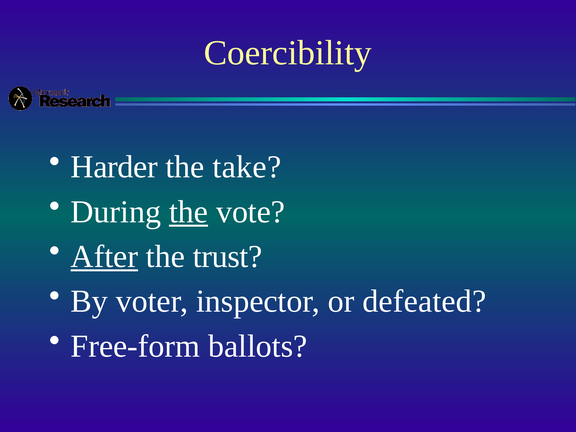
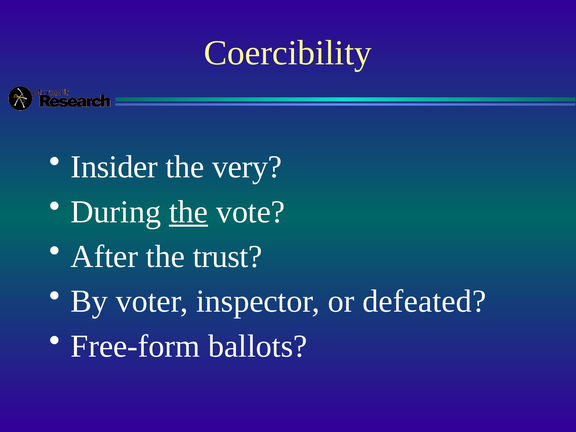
Harder: Harder -> Insider (114, 167)
take: take -> very (247, 167)
After underline: present -> none (104, 257)
